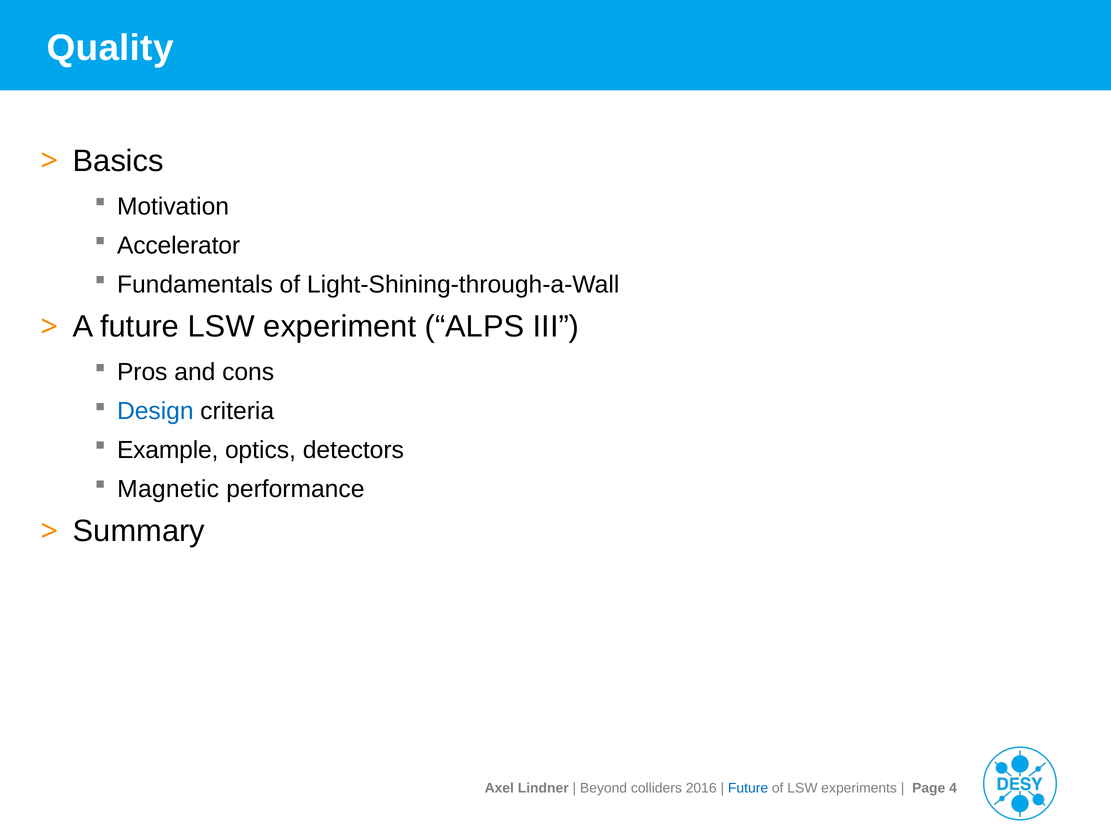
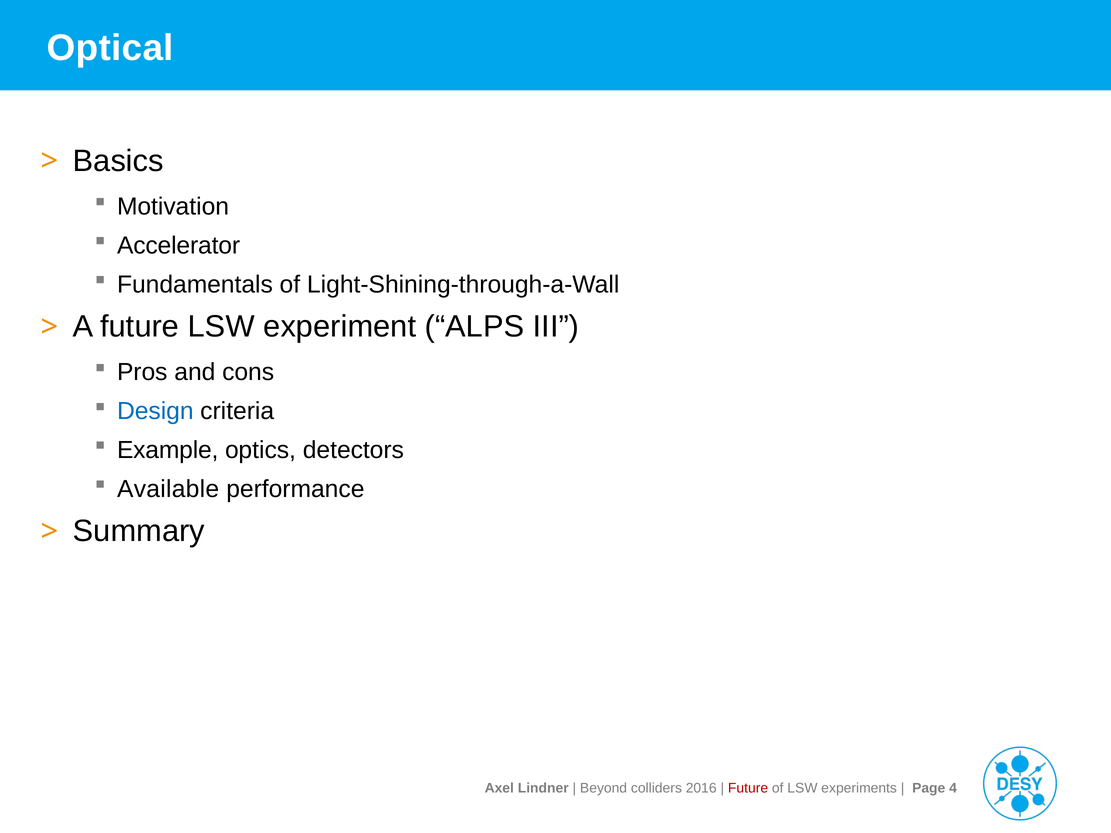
Quality: Quality -> Optical (110, 48)
Magnetic: Magnetic -> Available (168, 489)
Future colour: blue -> red (748, 788)
